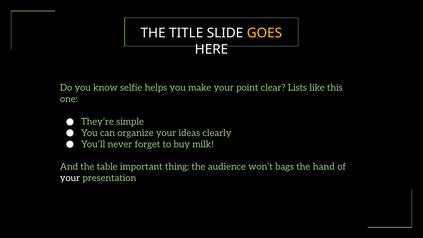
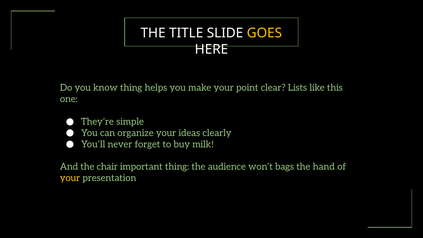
know selfie: selfie -> thing (131, 88)
table: table -> chair (107, 167)
your colour: white -> yellow (70, 178)
